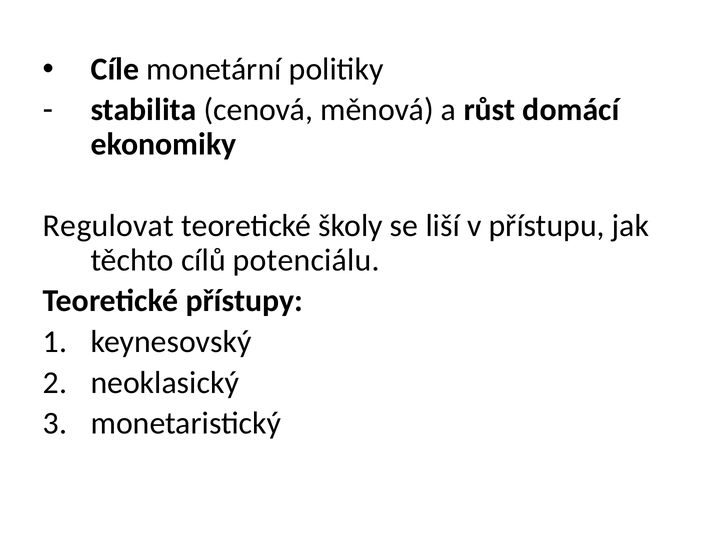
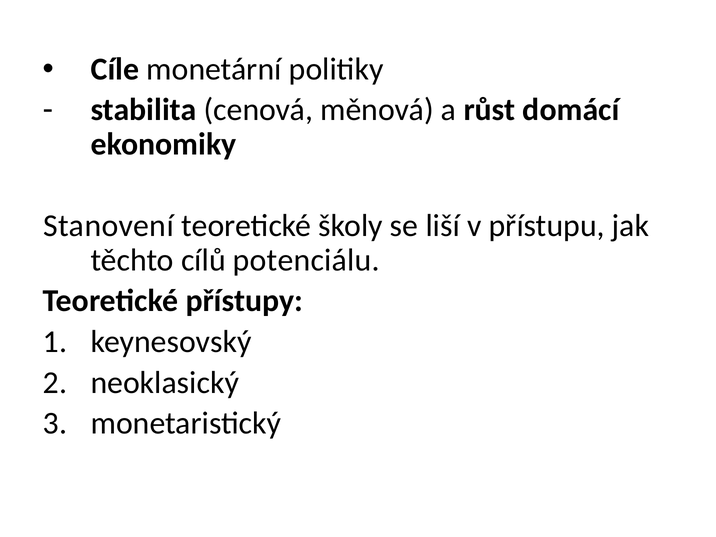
Regulovat: Regulovat -> Stanovení (108, 226)
